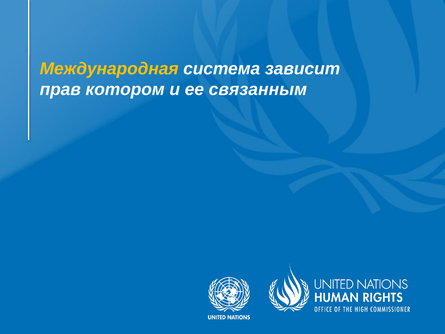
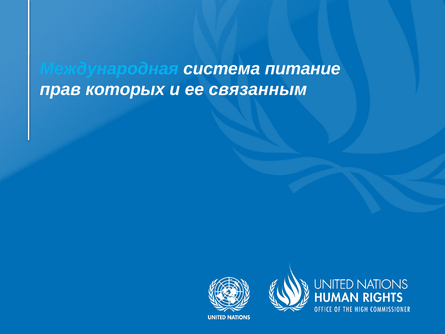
Международная colour: yellow -> light blue (109, 69)
зависит: зависит -> питание (303, 69)
котором: котором -> которых (125, 90)
